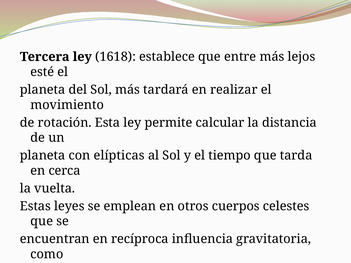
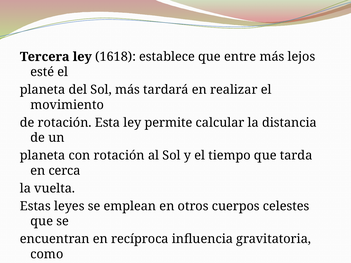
con elípticas: elípticas -> rotación (119, 156)
